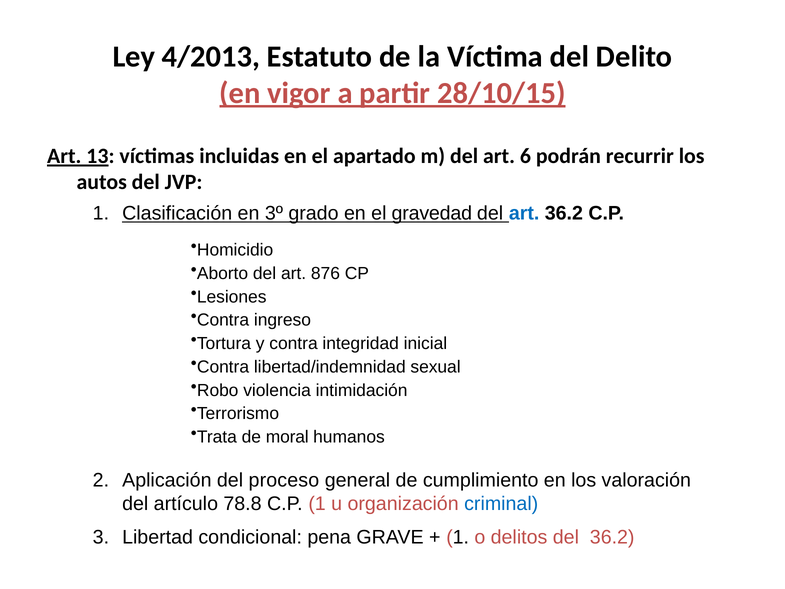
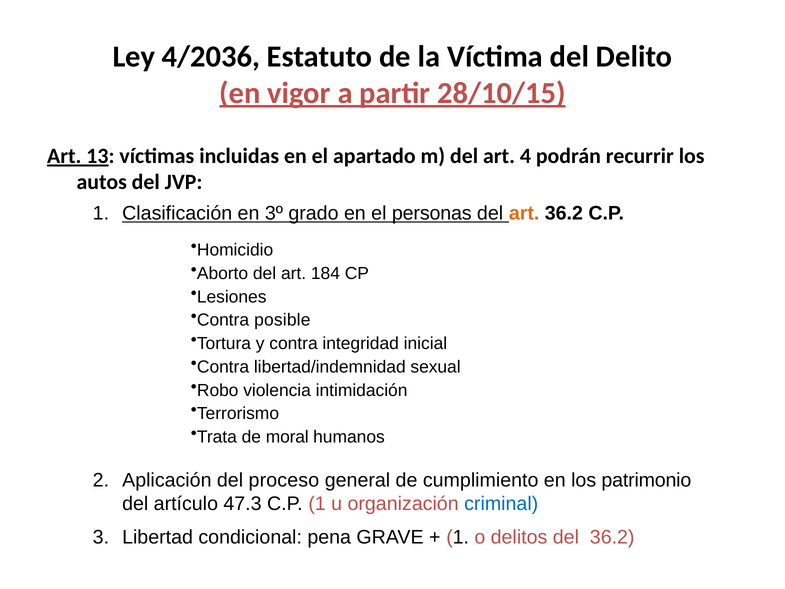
4/2013: 4/2013 -> 4/2036 (211, 56)
6: 6 -> 4 (525, 156)
gravedad: gravedad -> personas (432, 213)
art colour: blue -> orange (524, 213)
876: 876 -> 184 (325, 273)
ingreso: ingreso -> posible (282, 320)
valoración: valoración -> patrimonio (646, 480)
78.8: 78.8 -> 47.3 (243, 504)
